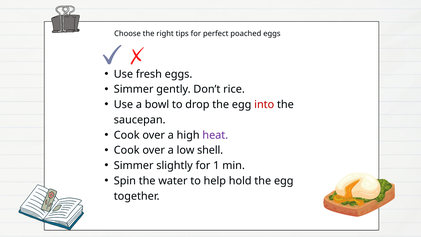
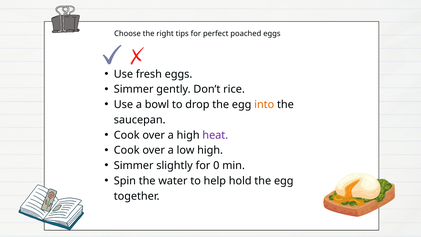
into colour: red -> orange (264, 105)
low shell: shell -> high (210, 150)
1: 1 -> 0 (216, 166)
